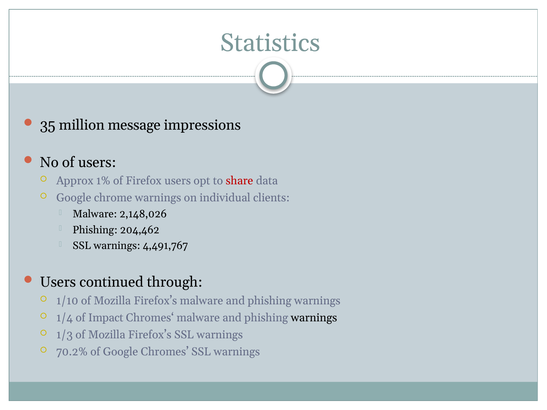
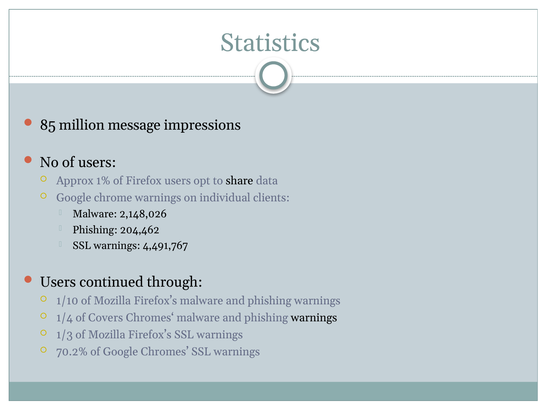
35: 35 -> 85 (48, 125)
share colour: red -> black (239, 181)
Impact: Impact -> Covers (106, 318)
